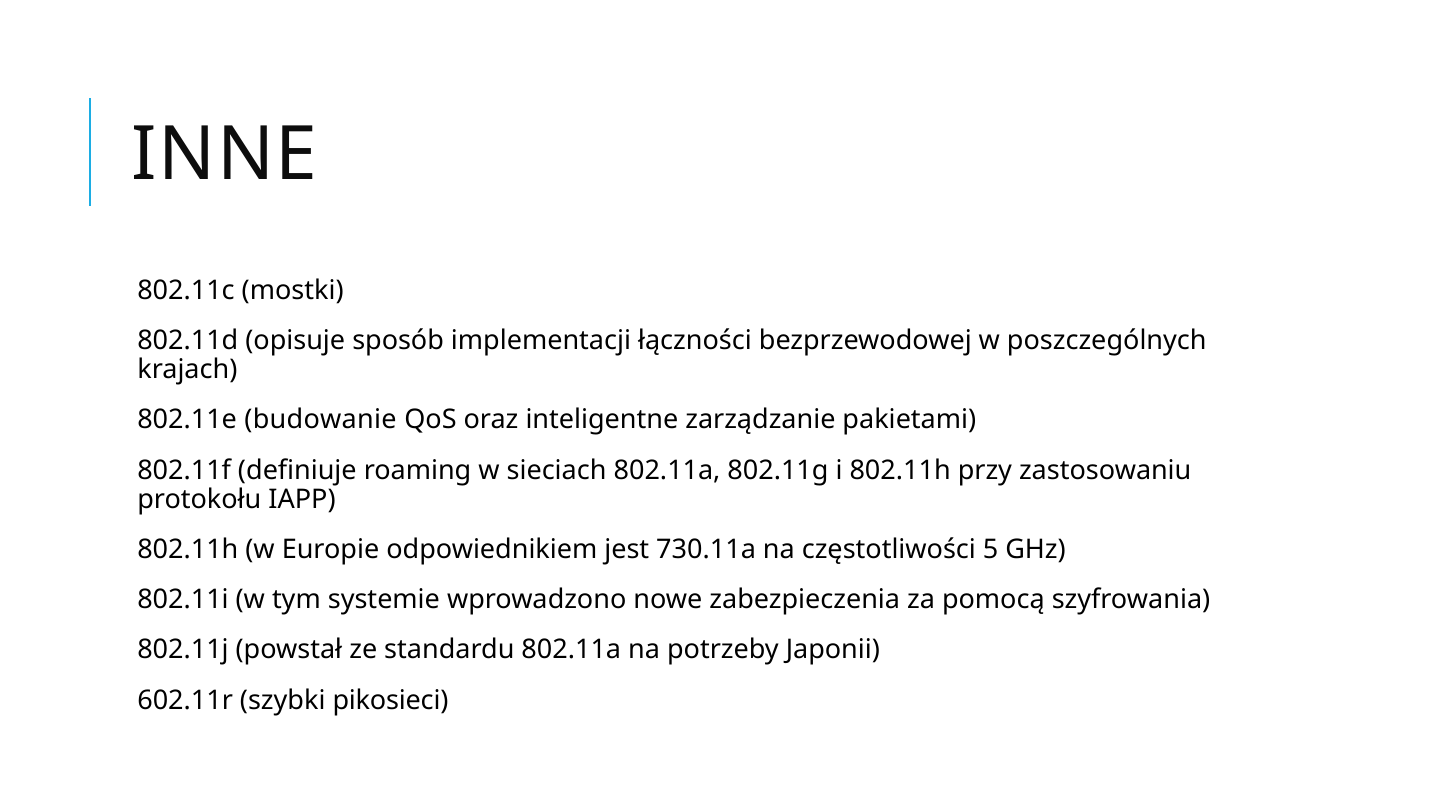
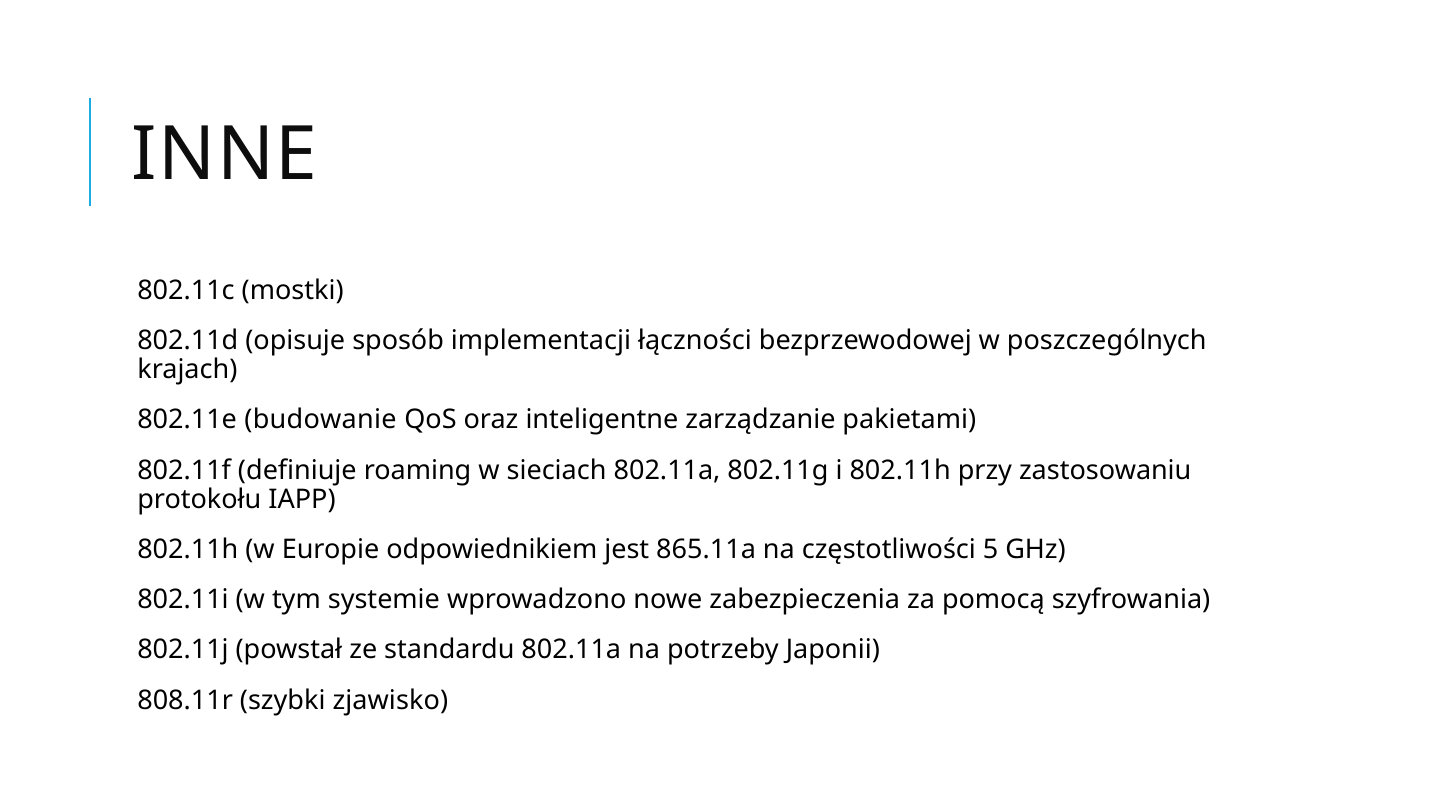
730.11a: 730.11a -> 865.11a (706, 550)
602.11r: 602.11r -> 808.11r (185, 700)
pikosieci: pikosieci -> zjawisko (390, 700)
